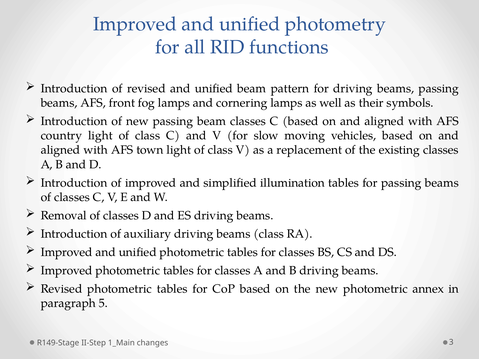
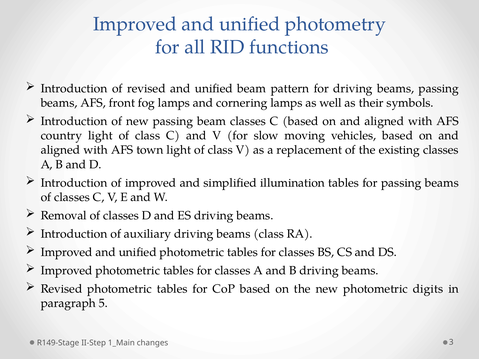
annex: annex -> digits (428, 289)
